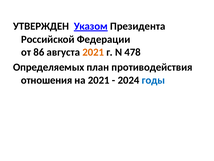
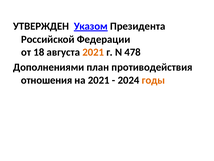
86: 86 -> 18 (39, 52)
Определяемых: Определяемых -> Дополнениями (49, 67)
годы colour: blue -> orange (153, 80)
